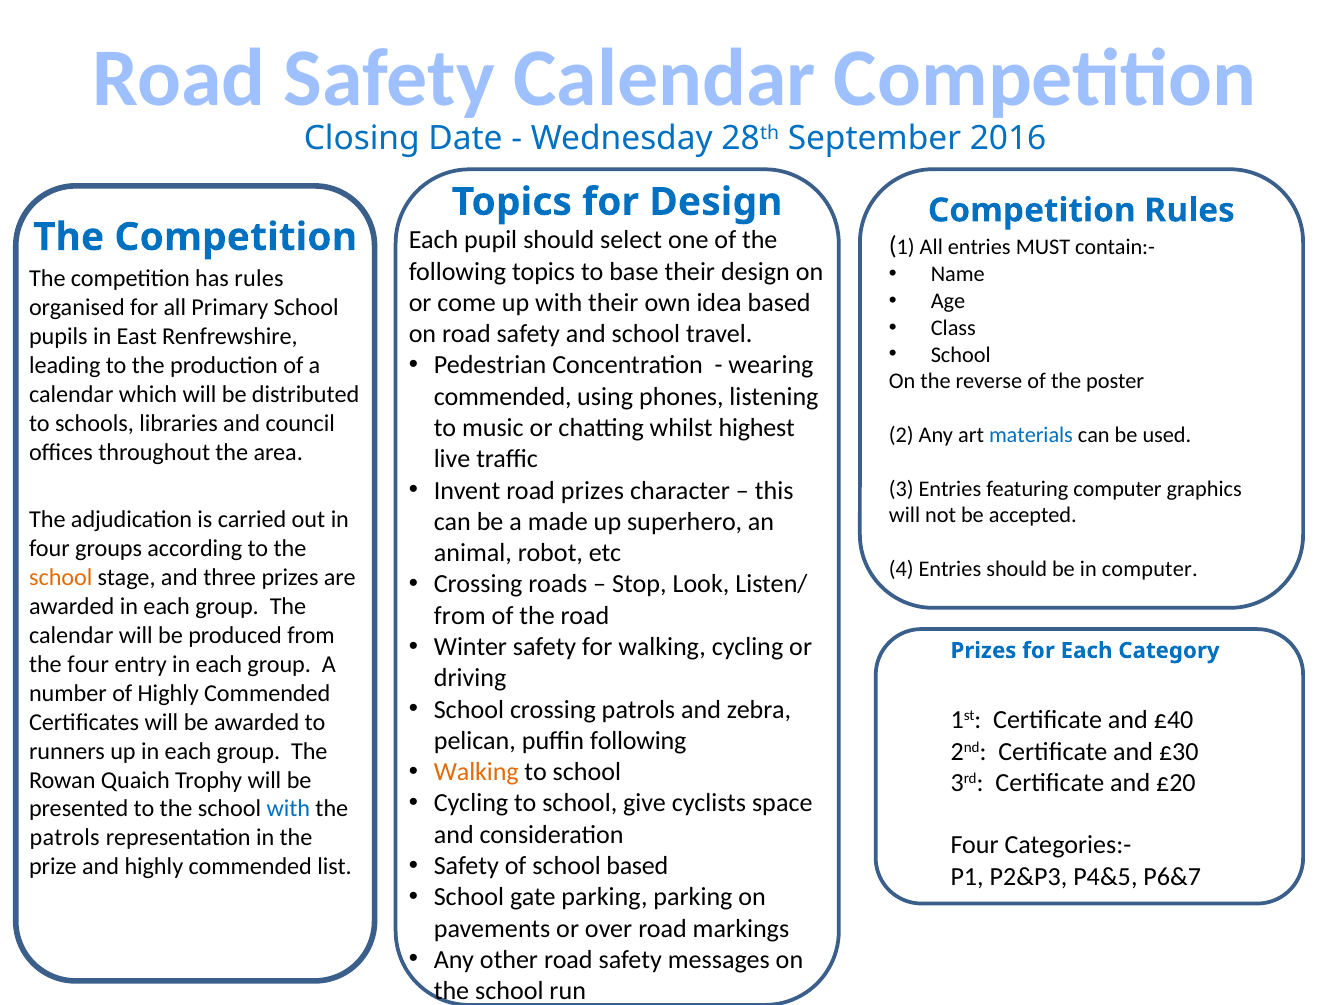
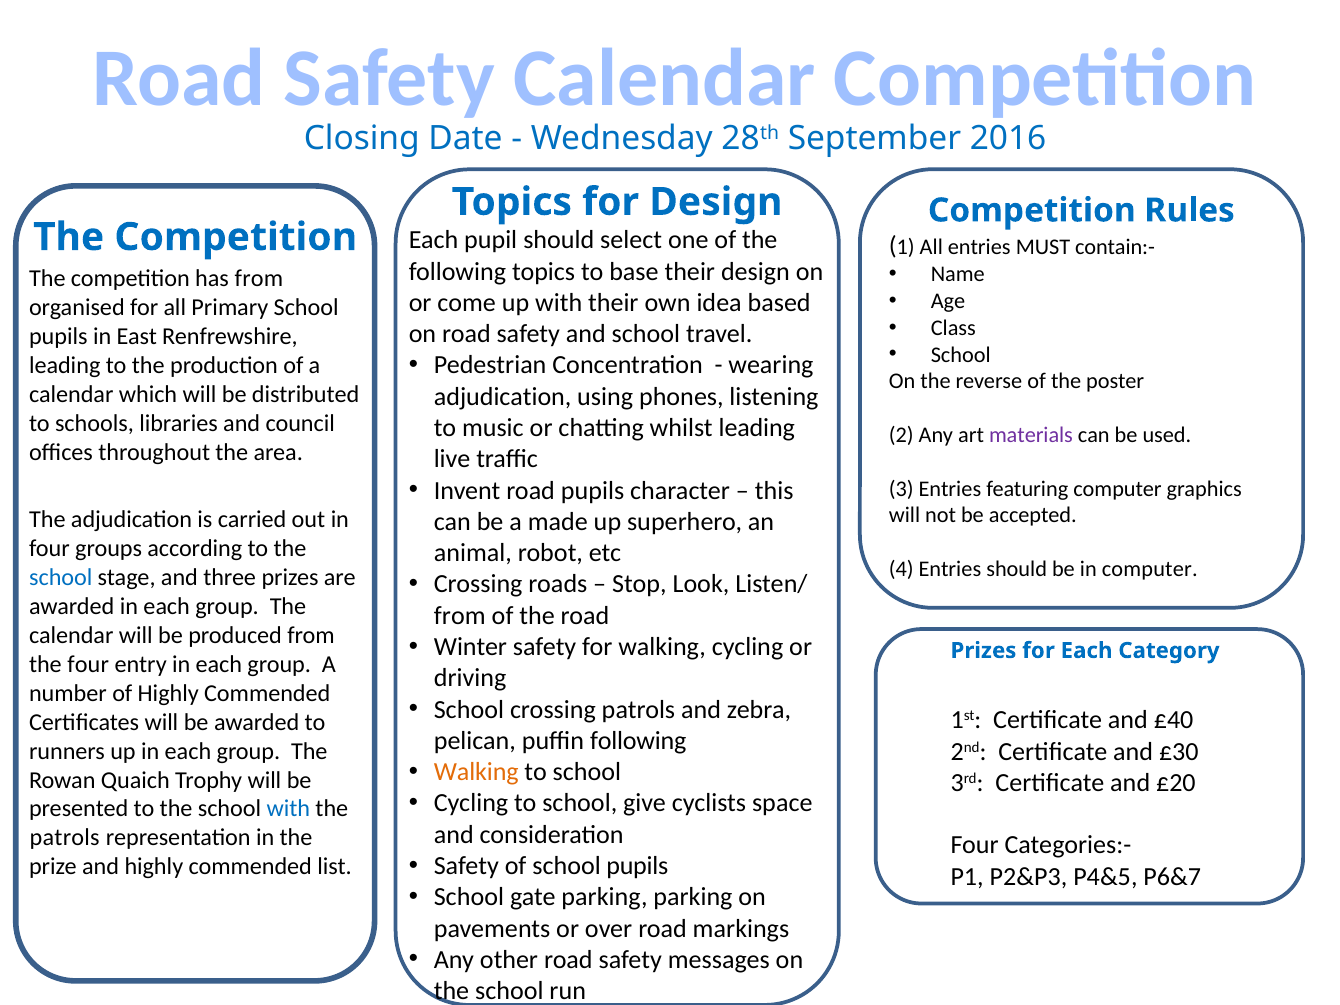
has rules: rules -> from (259, 279)
commended: commended -> adjudication (503, 397)
whilst highest: highest -> leading (757, 428)
materials colour: blue -> purple (1031, 435)
road prizes: prizes -> pupils (593, 490)
school colour: orange -> blue (61, 578)
of school based: based -> pupils (637, 866)
